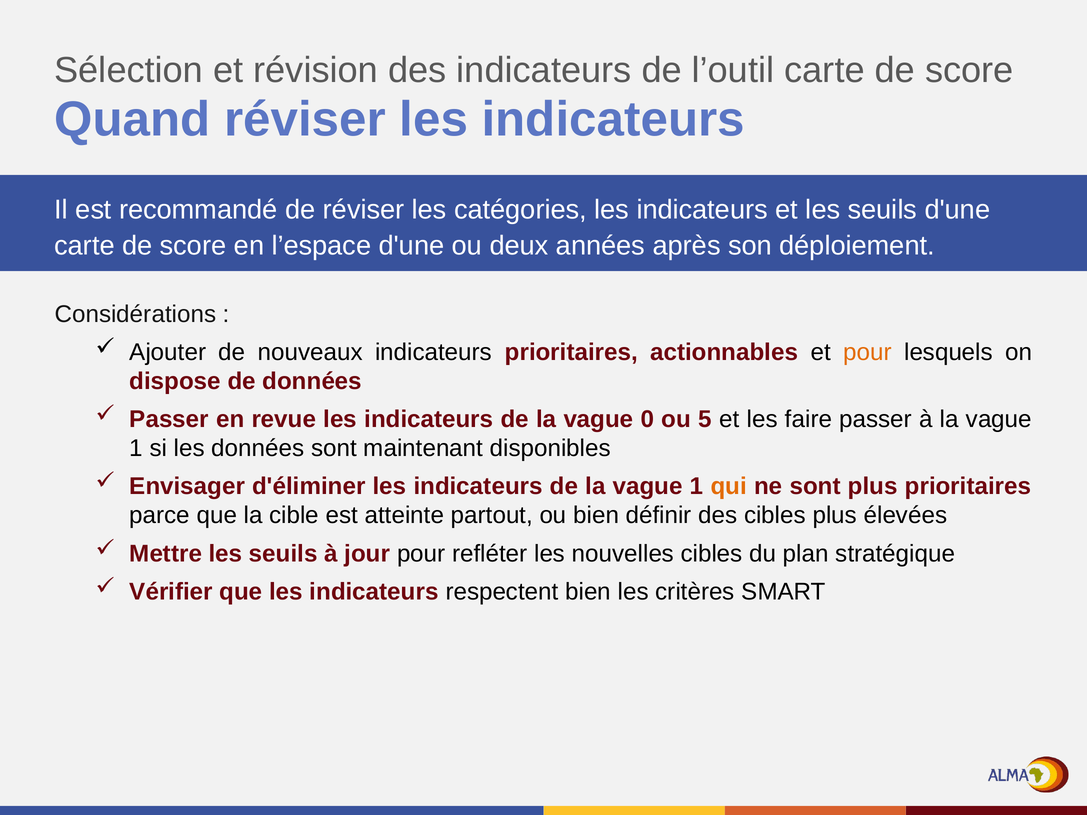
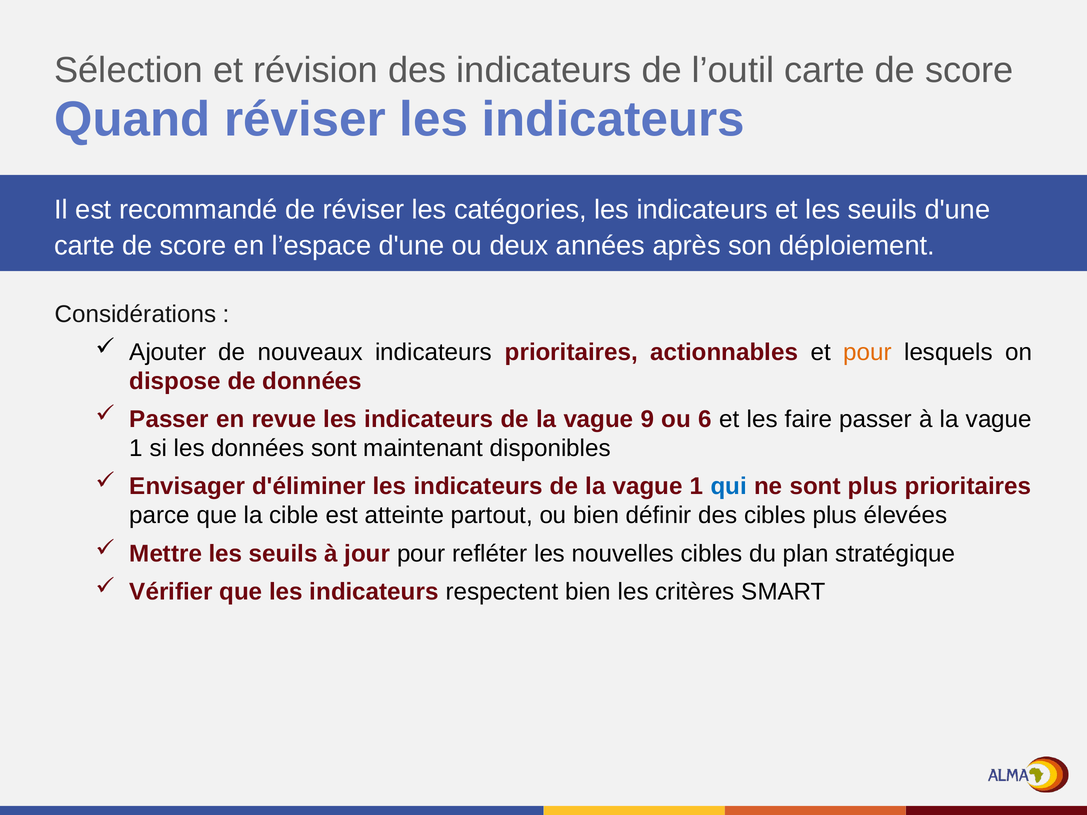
0: 0 -> 9 (648, 420)
5: 5 -> 6 (705, 420)
qui colour: orange -> blue (729, 487)
